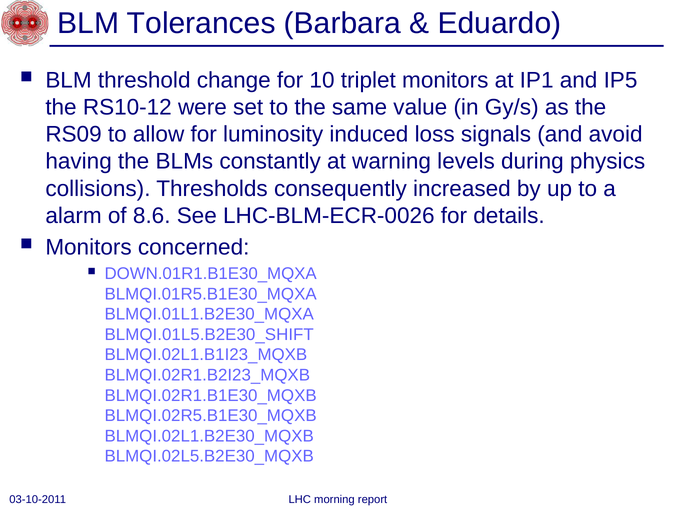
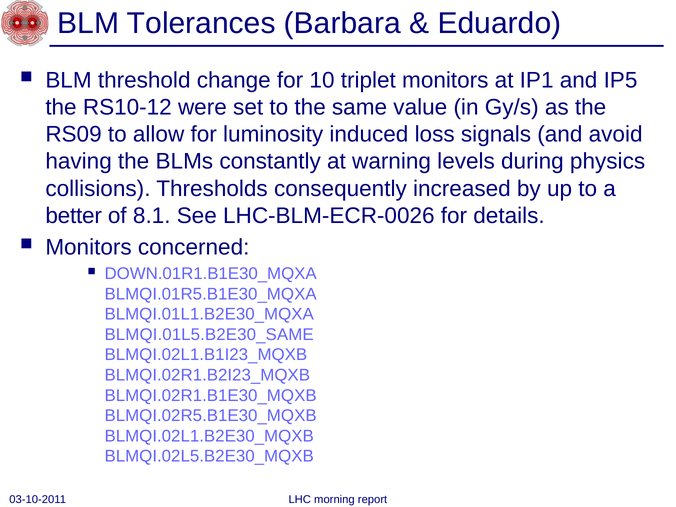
alarm: alarm -> better (74, 216)
8.6: 8.6 -> 8.1 (152, 216)
BLMQI.01L5.B2E30_SHIFT: BLMQI.01L5.B2E30_SHIFT -> BLMQI.01L5.B2E30_SAME (209, 335)
